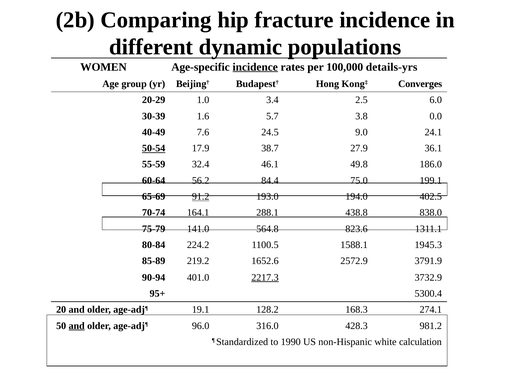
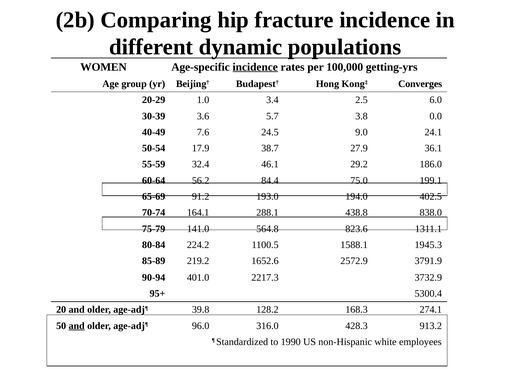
details-yrs: details-yrs -> getting-yrs (392, 67)
1.6: 1.6 -> 3.6 (203, 116)
50-54 underline: present -> none (154, 148)
49.8: 49.8 -> 29.2 (359, 164)
91.2 underline: present -> none (201, 197)
2217.3 underline: present -> none (265, 278)
19.1: 19.1 -> 39.8 (201, 310)
981.2: 981.2 -> 913.2 (431, 326)
calculation: calculation -> employees (420, 342)
